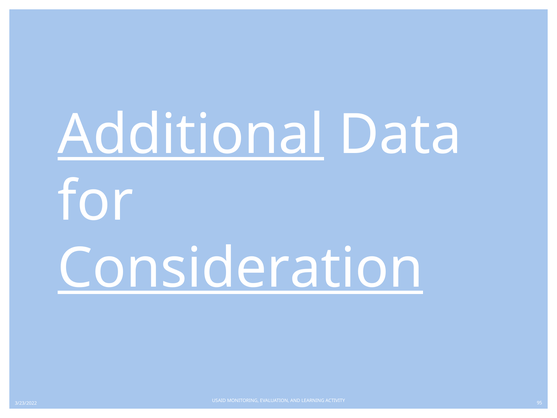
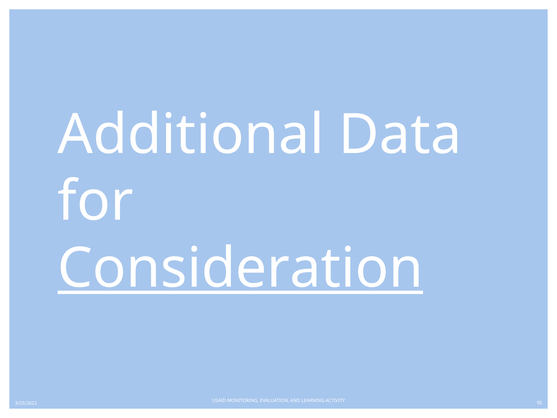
Additional underline: present -> none (191, 135)
